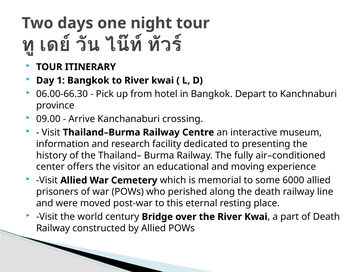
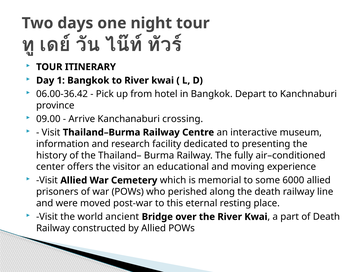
06.00-66.30: 06.00-66.30 -> 06.00-36.42 (62, 94)
century: century -> ancient (122, 216)
